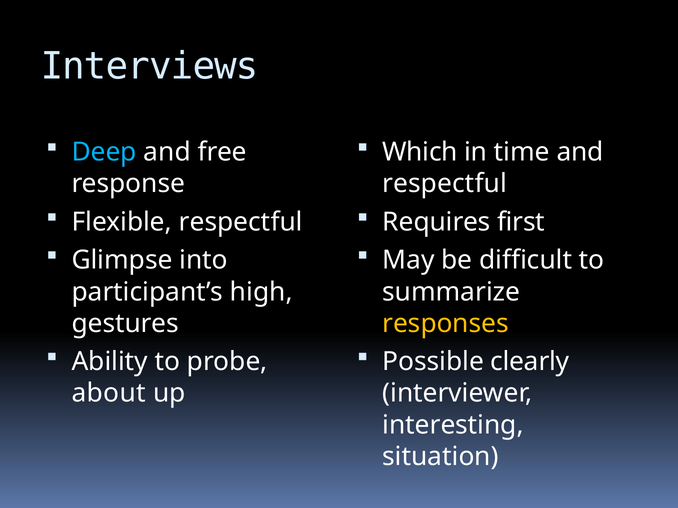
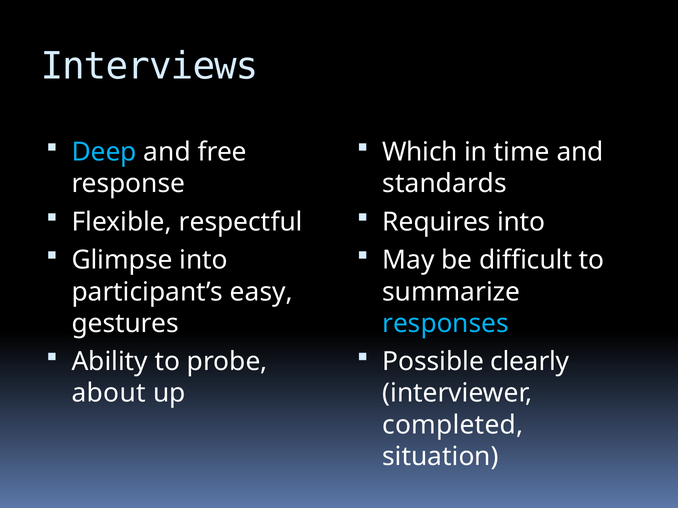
respectful: respectful -> standards (445, 184)
Requires first: first -> into (521, 222)
high: high -> easy (261, 292)
responses colour: yellow -> light blue (446, 324)
interesting: interesting -> completed (453, 425)
